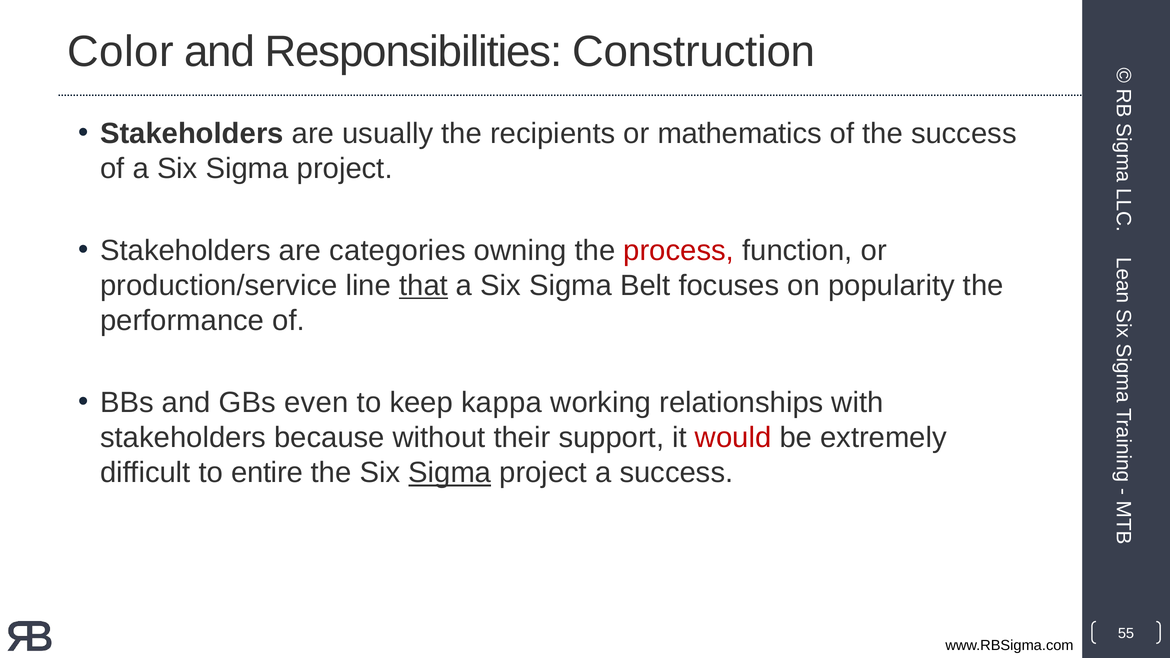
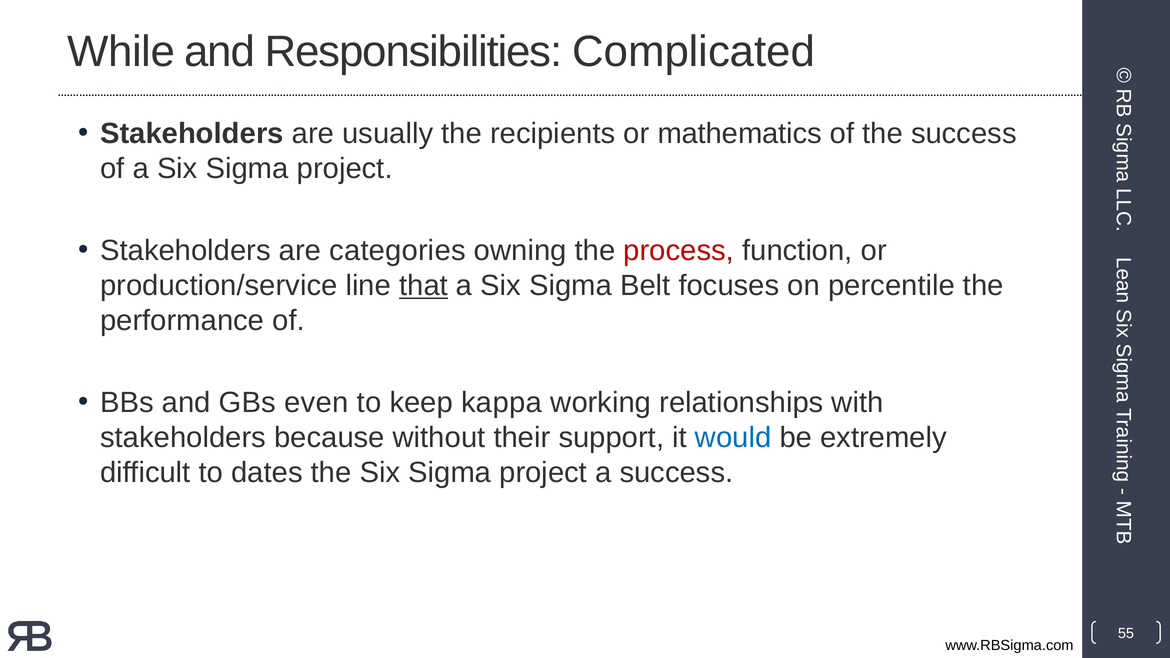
Color: Color -> While (121, 52)
Construction: Construction -> Complicated (694, 52)
popularity: popularity -> percentile (892, 286)
would colour: red -> blue (733, 438)
entire: entire -> dates (267, 473)
Sigma underline: present -> none (450, 473)
